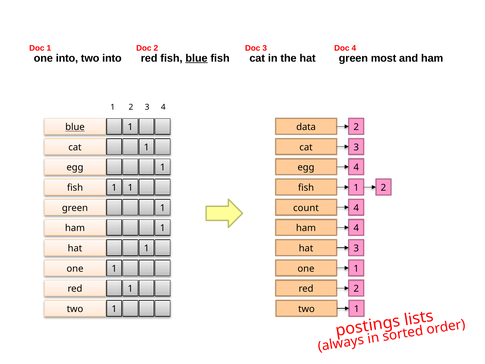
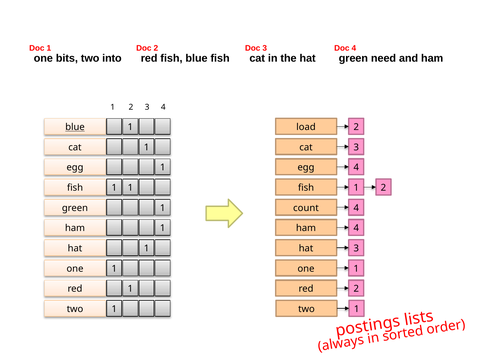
one into: into -> bits (67, 58)
blue underline: present -> none (197, 58)
most: most -> need (384, 58)
data: data -> load (306, 127)
